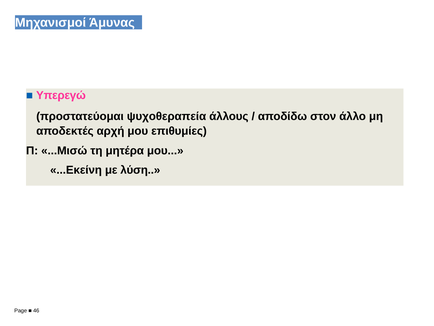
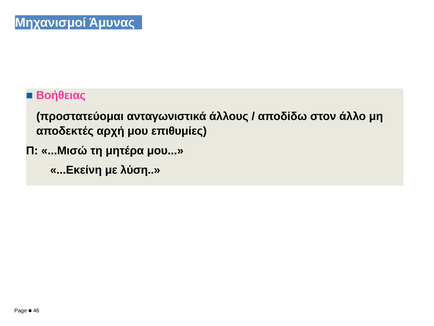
Υπερεγώ: Υπερεγώ -> Βοήθειας (61, 95)
ψυχοθεραπεία: ψυχοθεραπεία -> ανταγωνιστικά (167, 116)
